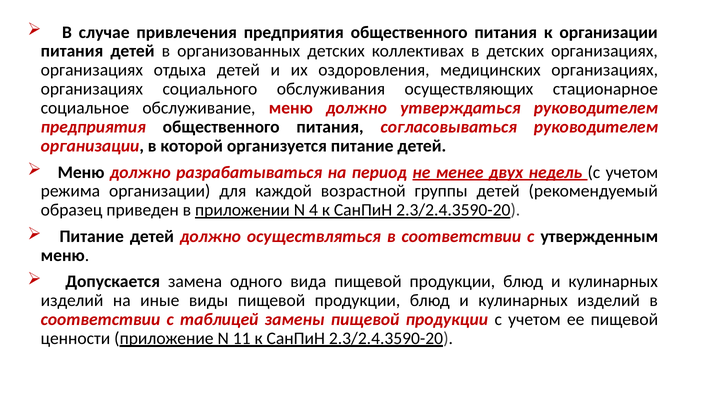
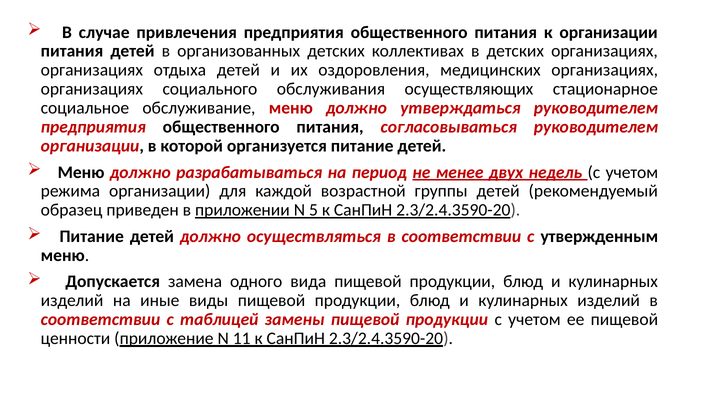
4: 4 -> 5 (313, 210)
